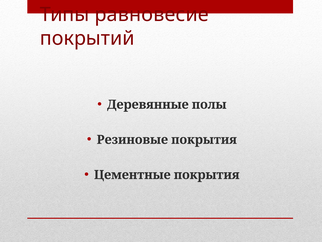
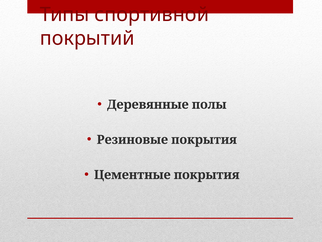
равновесие: равновесие -> спортивной (152, 15)
